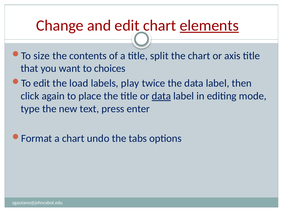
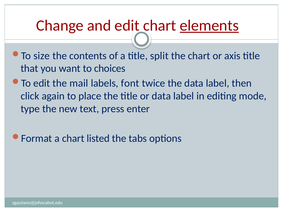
load: load -> mail (79, 83)
play: play -> font (130, 83)
data underline: present -> none (161, 96)
undo: undo -> listed (98, 139)
